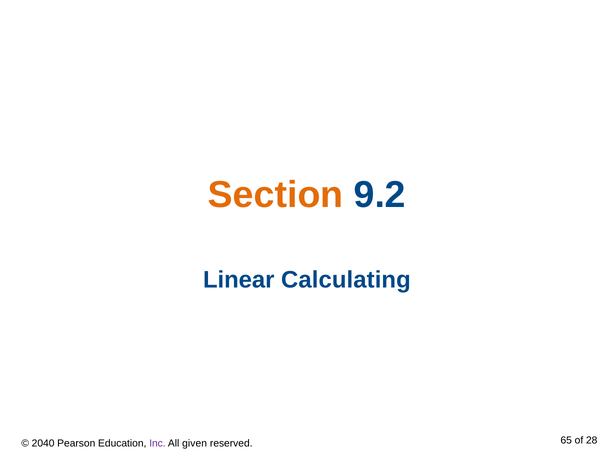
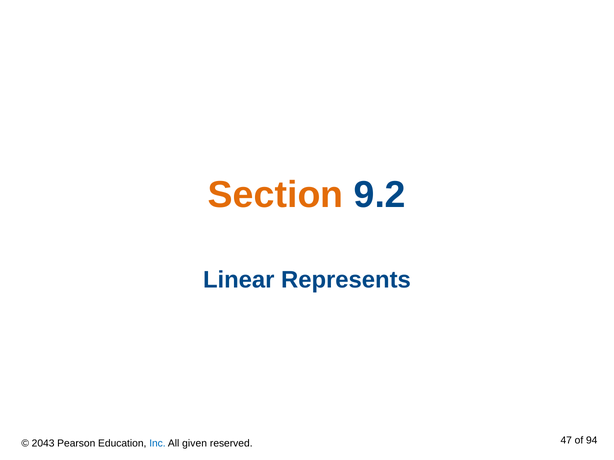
Calculating: Calculating -> Represents (346, 280)
2040: 2040 -> 2043 (43, 444)
Inc colour: purple -> blue (157, 444)
65: 65 -> 47 (566, 441)
28: 28 -> 94 (592, 441)
